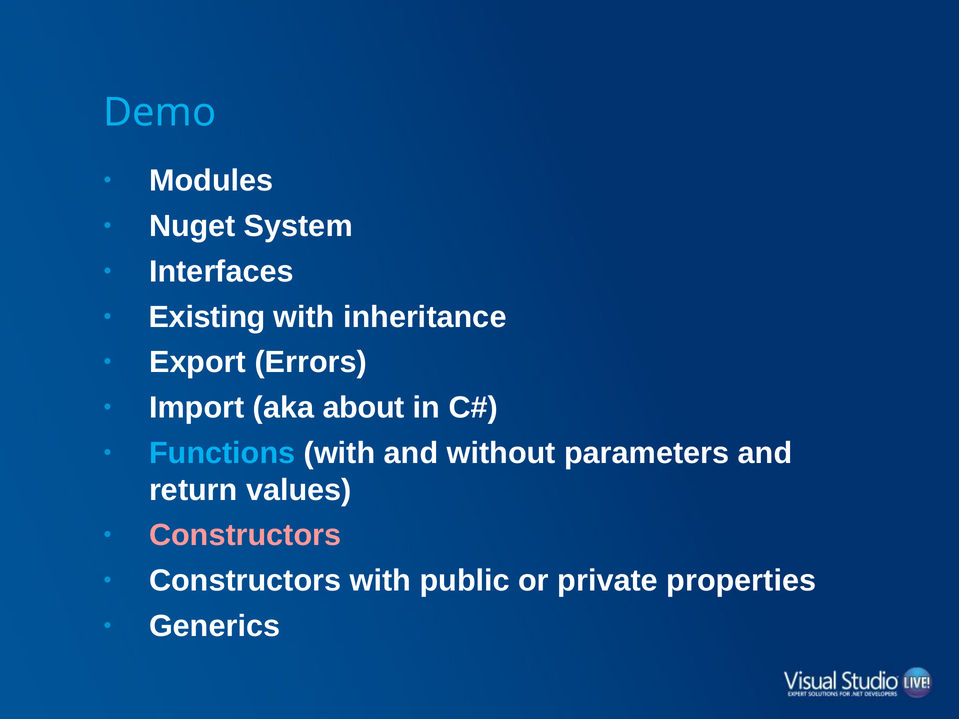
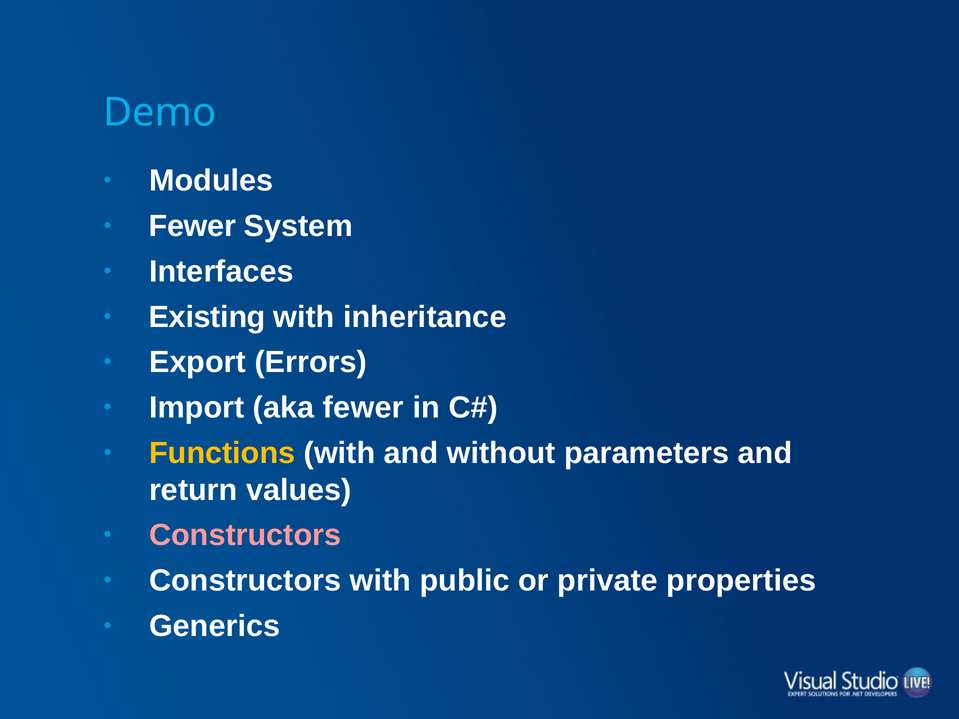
Nuget: Nuget -> Fewer (192, 226)
aka about: about -> fewer (363, 408)
Functions colour: light blue -> yellow (222, 453)
